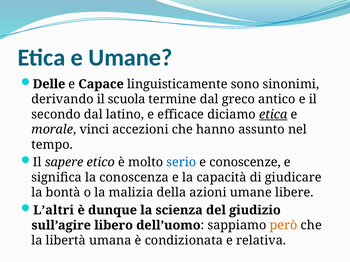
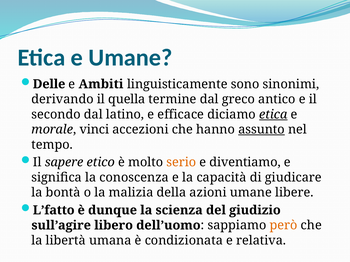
Capace: Capace -> Ambiti (101, 84)
scuola: scuola -> quella (127, 99)
assunto underline: none -> present (261, 130)
serio colour: blue -> orange (181, 163)
conoscenze: conoscenze -> diventiamo (245, 163)
L’altri: L’altri -> L’fatto (54, 211)
